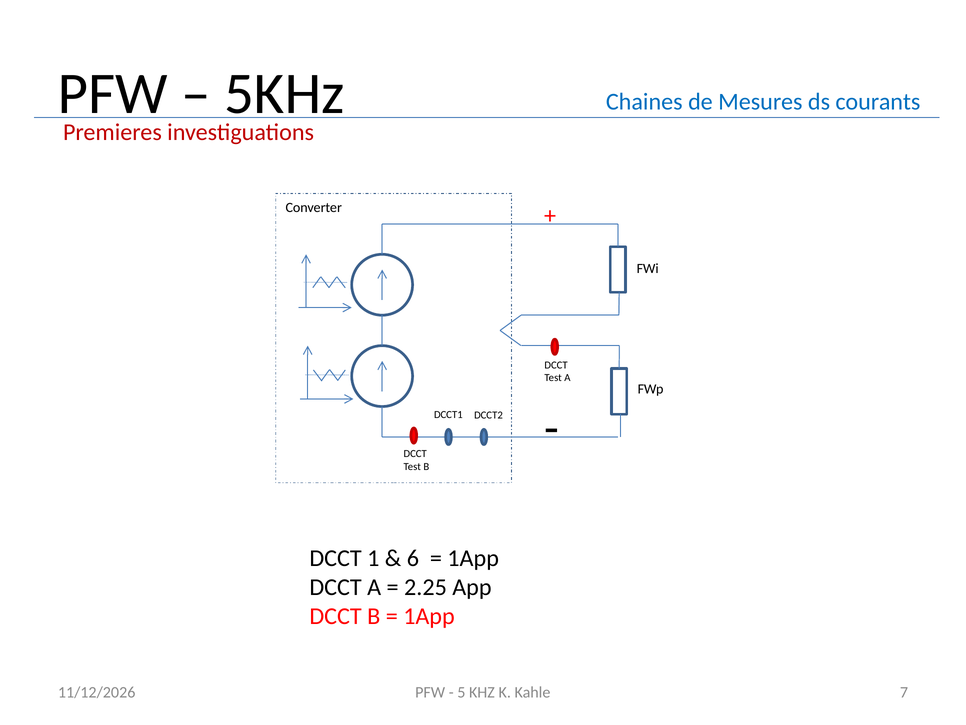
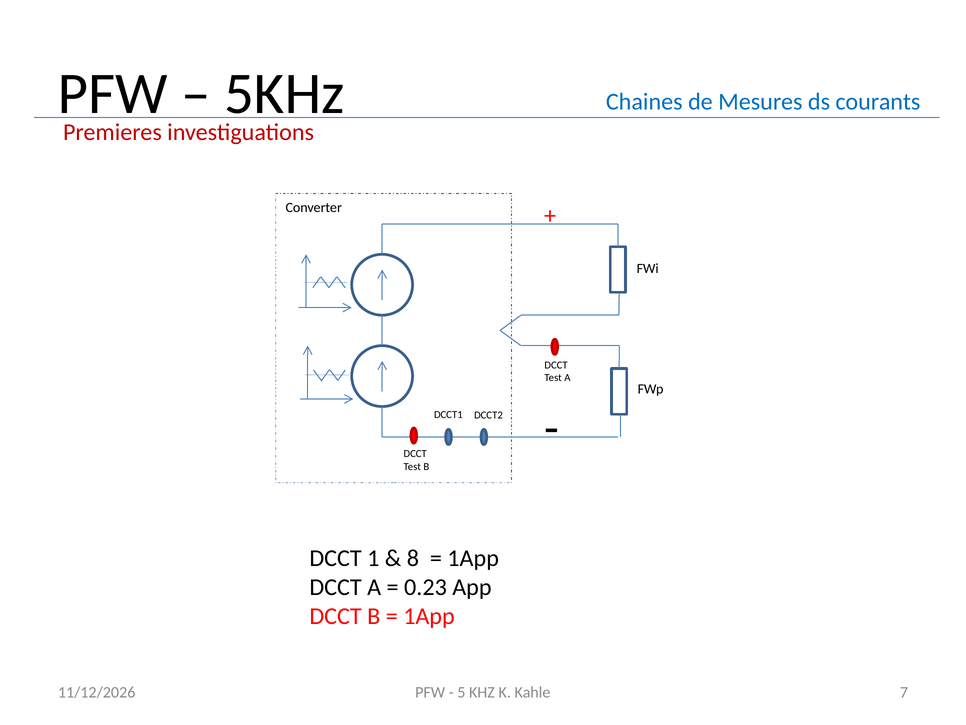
6: 6 -> 8 (413, 558)
2.25: 2.25 -> 0.23 (425, 587)
